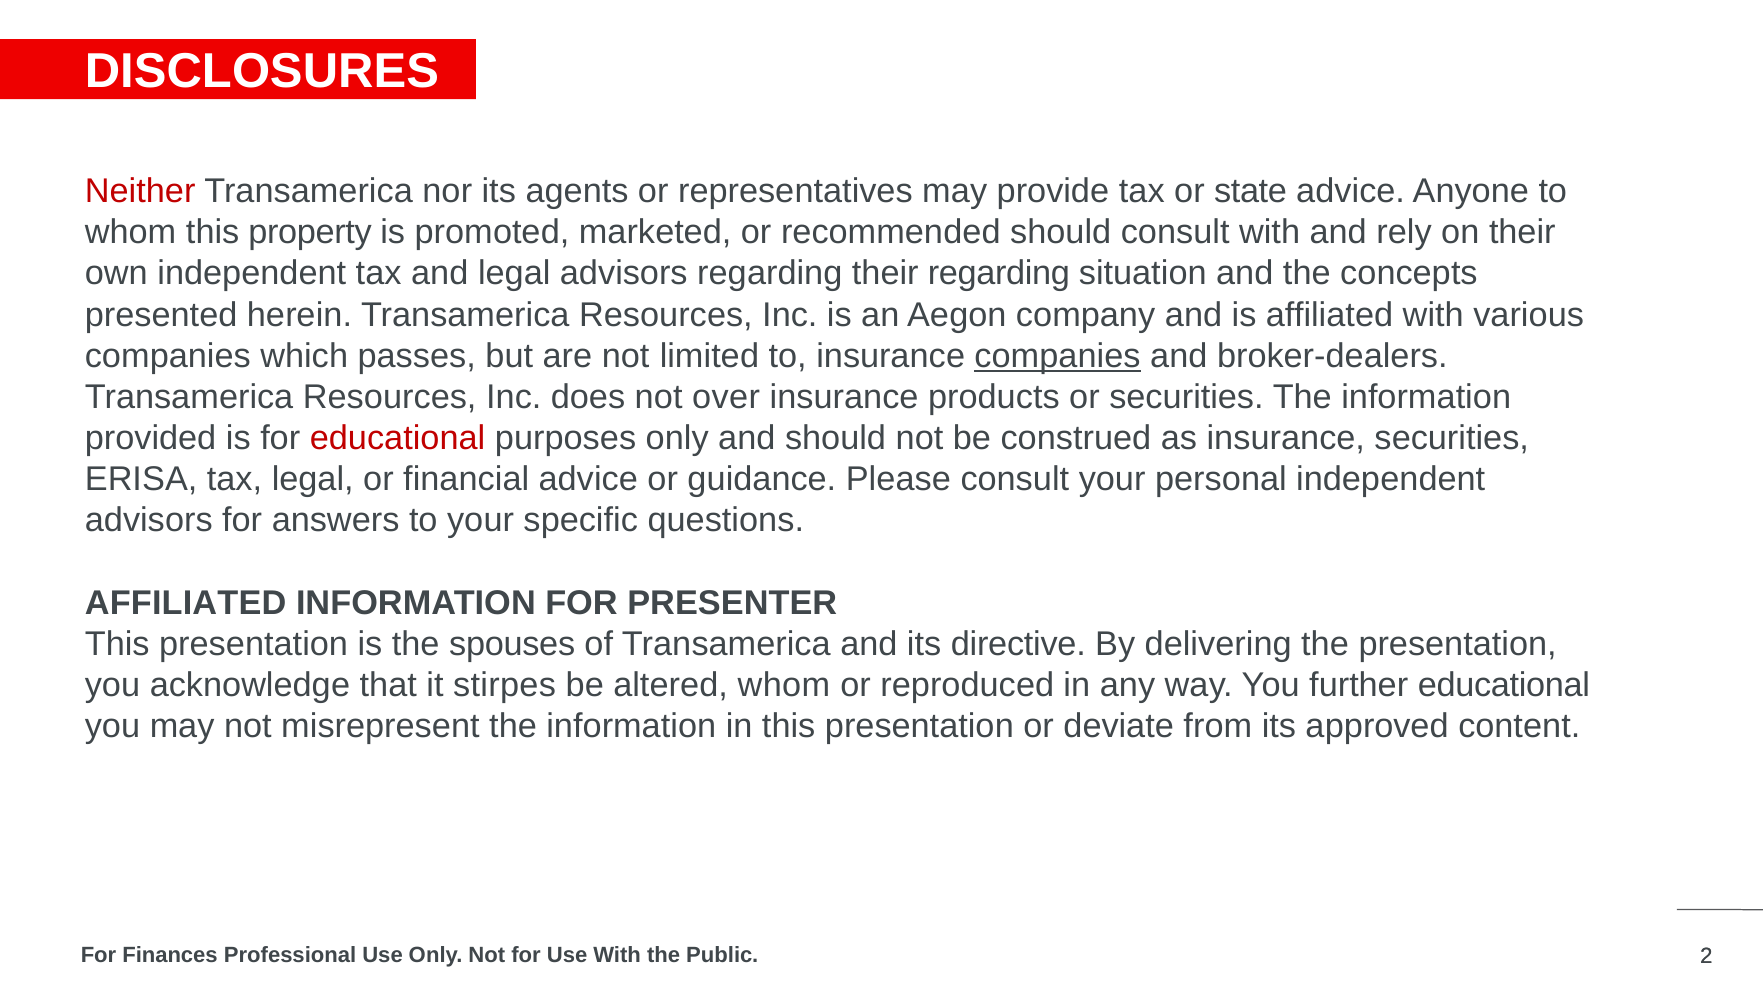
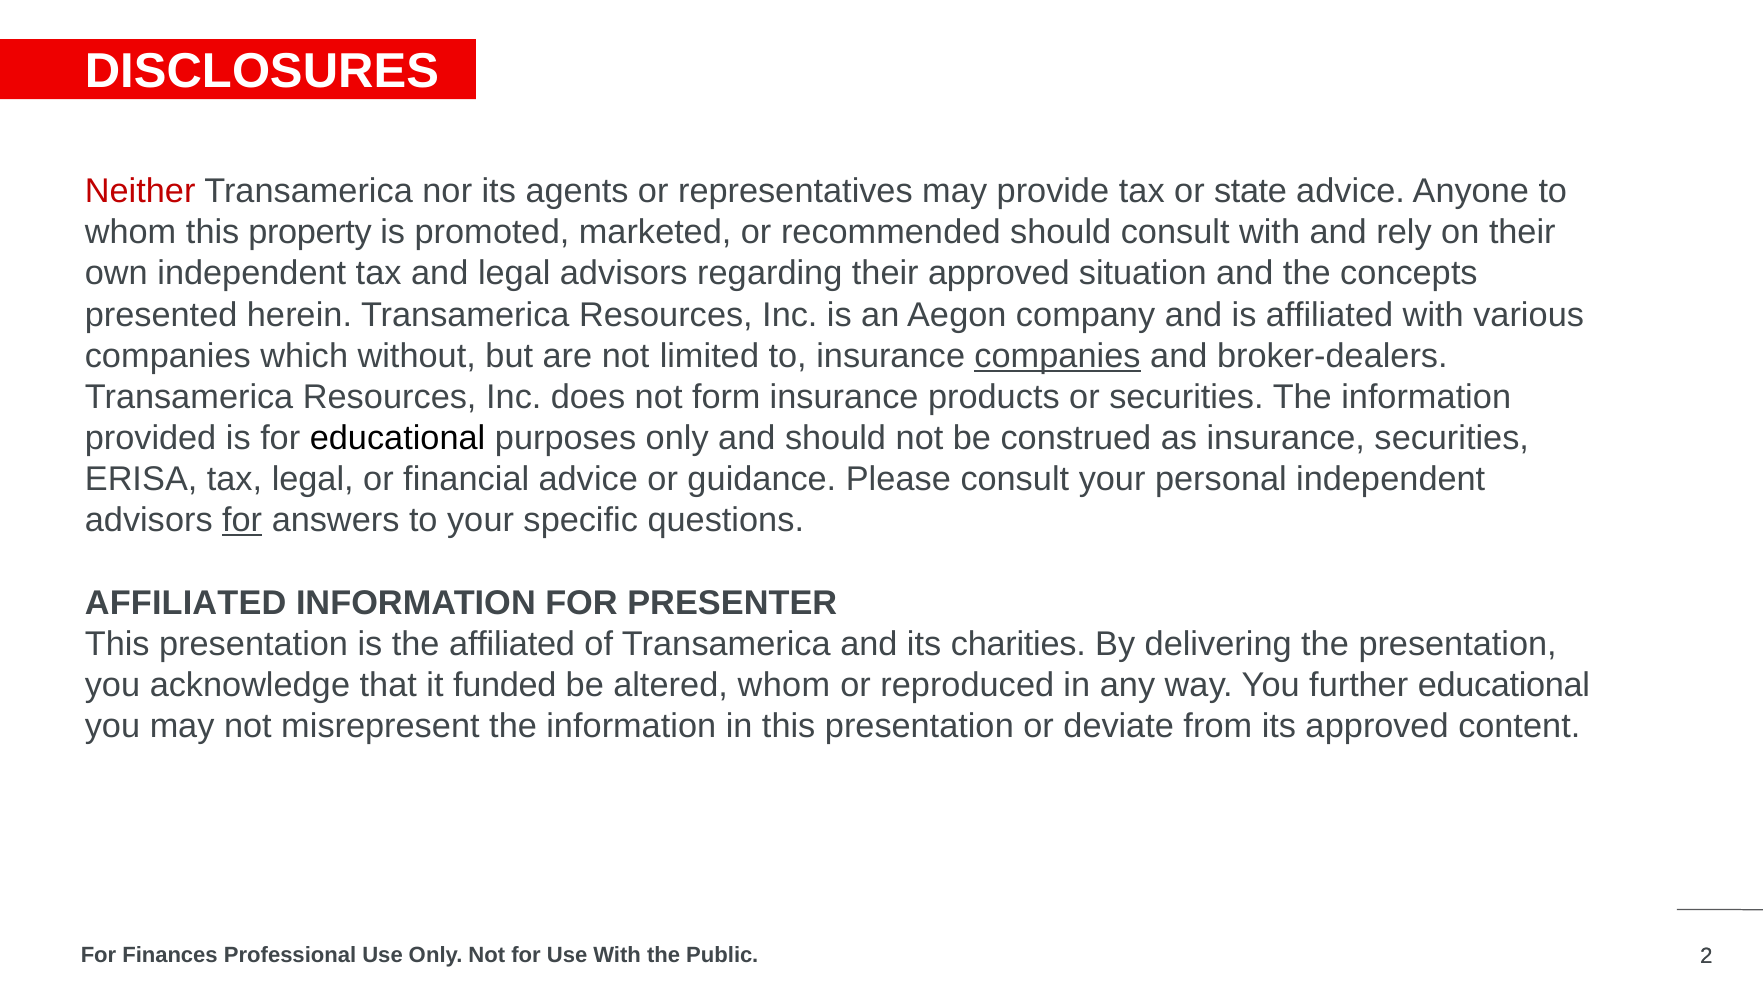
their regarding: regarding -> approved (999, 274)
passes: passes -> without (417, 356)
over: over -> form (726, 397)
educational colour: red -> black (398, 439)
for underline: none -> present (242, 521)
the spouses: spouses -> affiliated (512, 644)
directive: directive -> charities (1018, 644)
stirpes: stirpes -> funded (505, 685)
